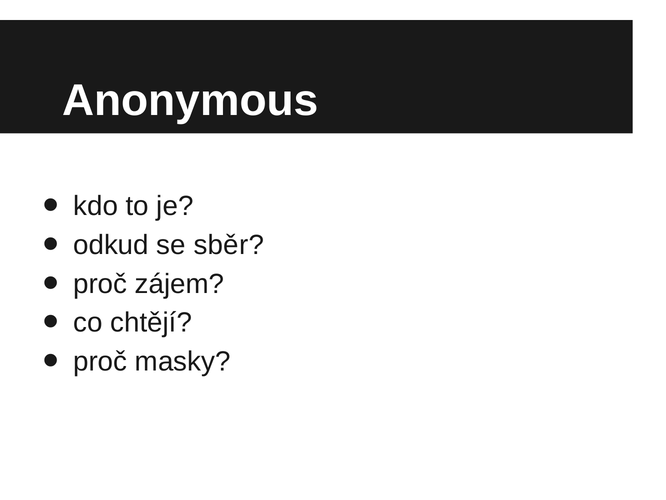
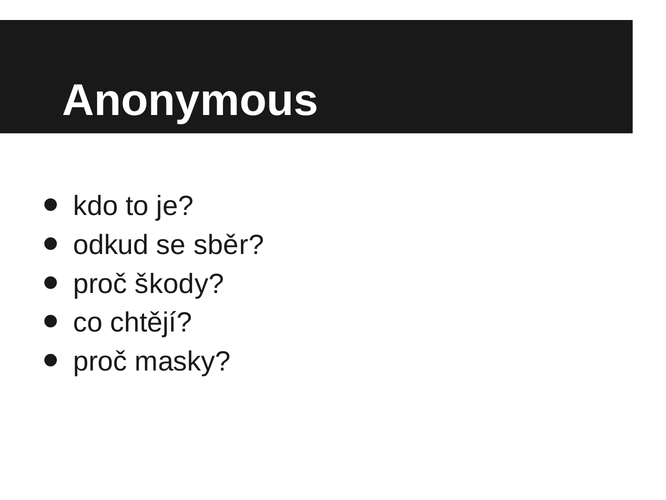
zájem: zájem -> škody (179, 284)
